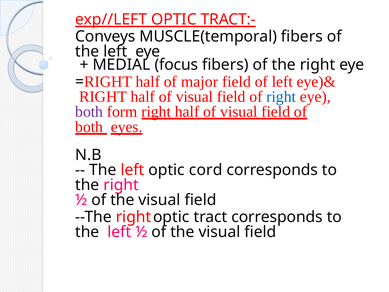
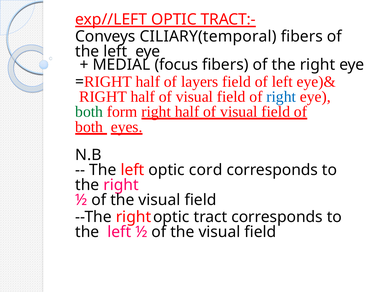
MUSCLE(temporal: MUSCLE(temporal -> CILIARY(temporal (208, 36)
major: major -> layers (200, 82)
both colour: purple -> green (89, 112)
